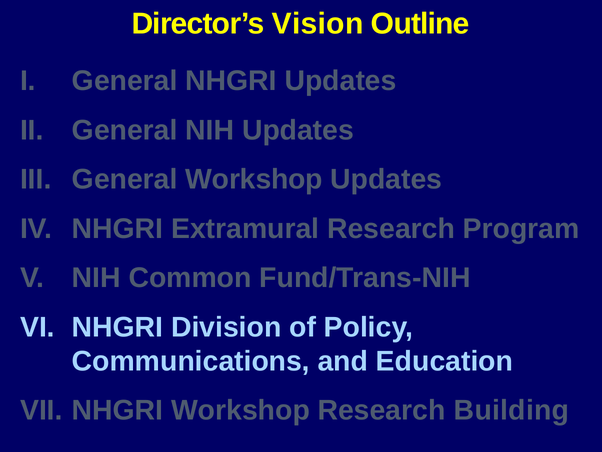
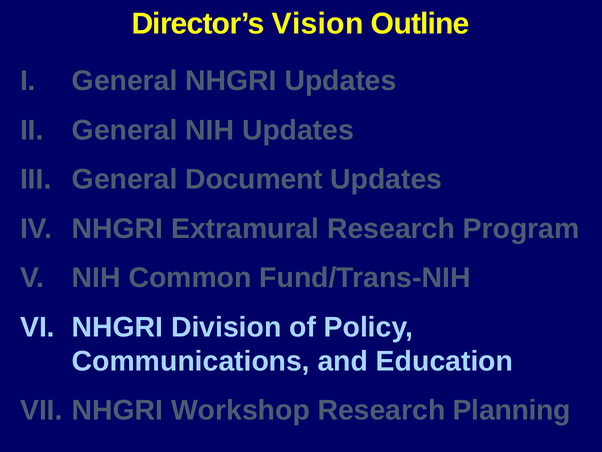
General Workshop: Workshop -> Document (254, 179)
Building: Building -> Planning (512, 410)
